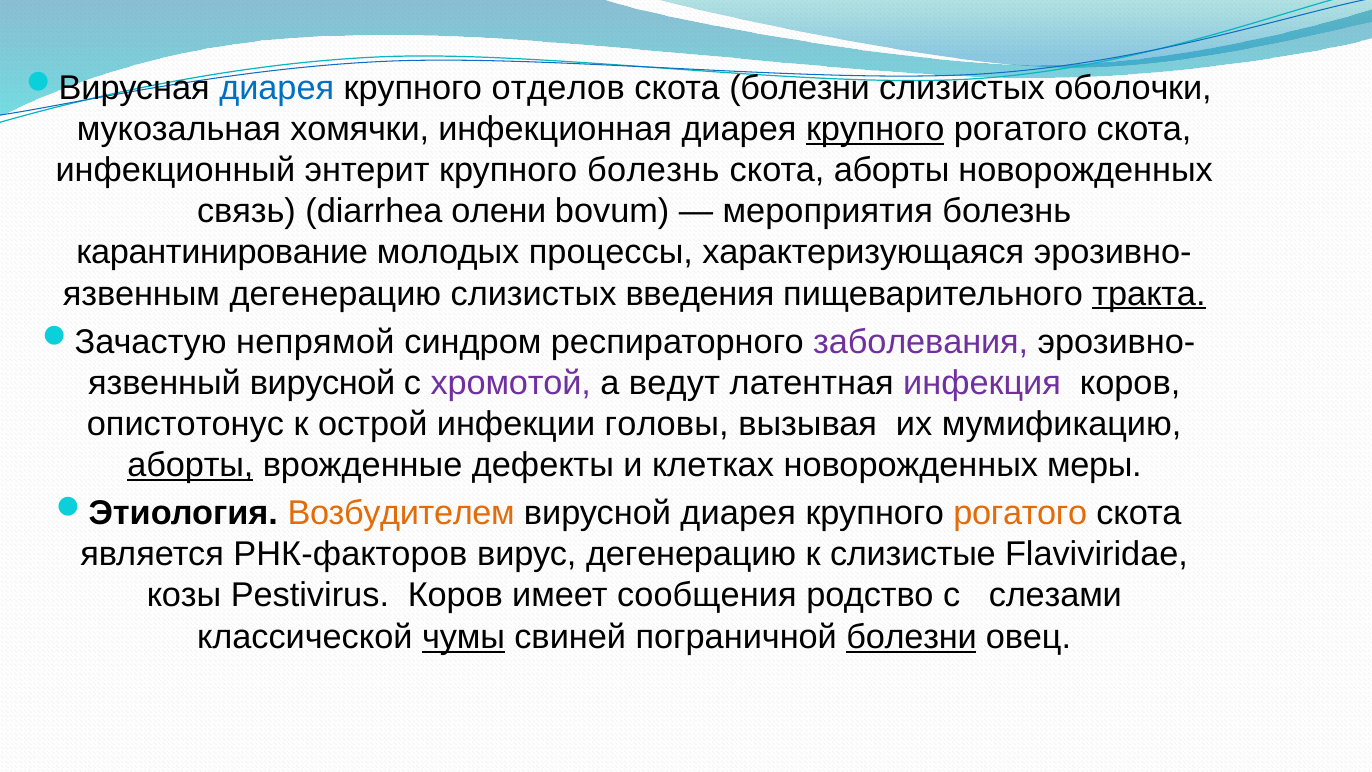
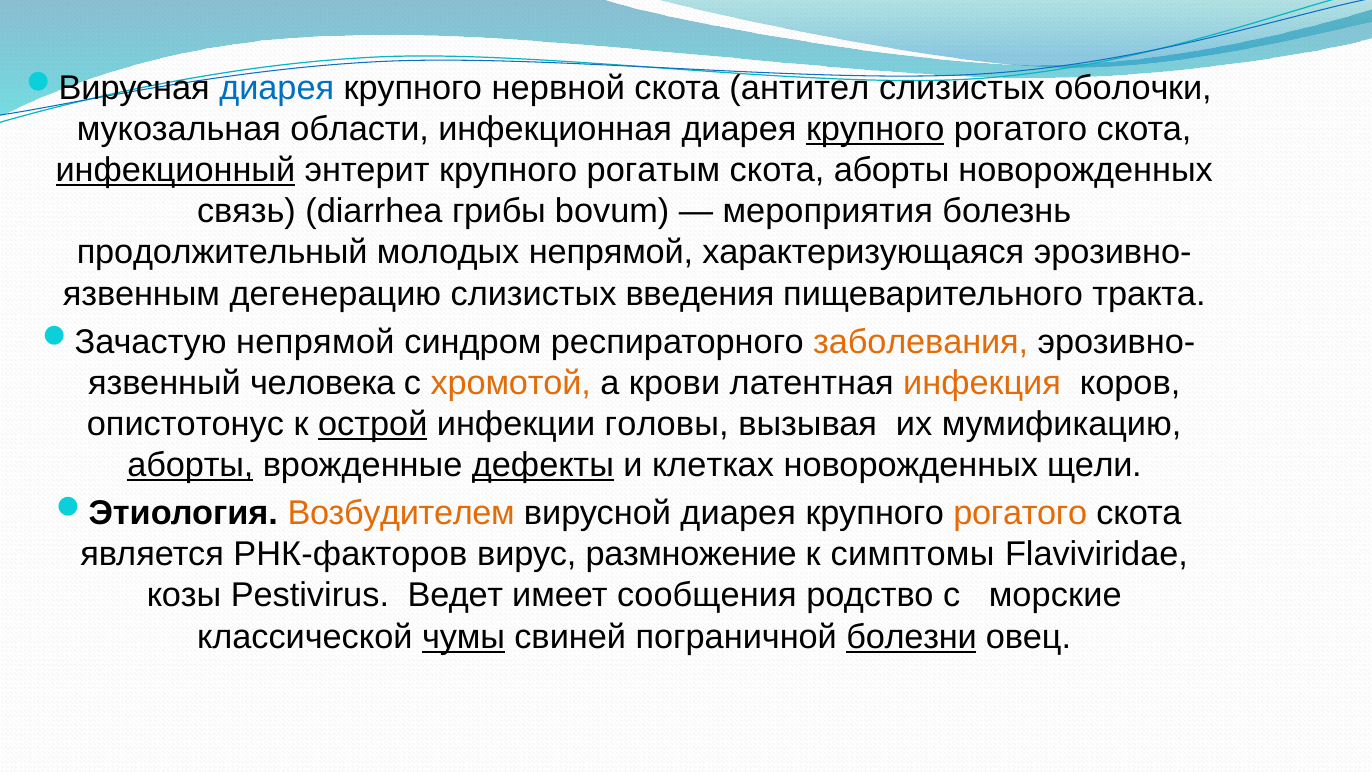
отделов: отделов -> нервной (558, 88)
скота болезни: болезни -> антител (799, 88)
хомячки: хомячки -> области (360, 129)
инфекционный underline: none -> present (175, 170)
крупного болезнь: болезнь -> рогатым (653, 170)
олени: олени -> грибы (499, 211)
карантинирование: карантинирование -> продолжительный (222, 252)
молодых процессы: процессы -> непрямой (611, 252)
тракта underline: present -> none (1149, 294)
заболевания colour: purple -> orange (921, 342)
вирусной: вирусной -> человека (323, 383)
хромотой colour: purple -> orange (511, 383)
ведут: ведут -> крови (675, 383)
инфекция colour: purple -> orange (982, 383)
острой underline: none -> present (373, 424)
дефекты underline: none -> present (543, 465)
меры: меры -> щели (1094, 465)
вирус дегенерацию: дегенерацию -> размножение (691, 554)
слизистые: слизистые -> симптомы (913, 554)
Pestivirus Коров: Коров -> Ведет (455, 595)
слезами: слезами -> морские (1055, 595)
